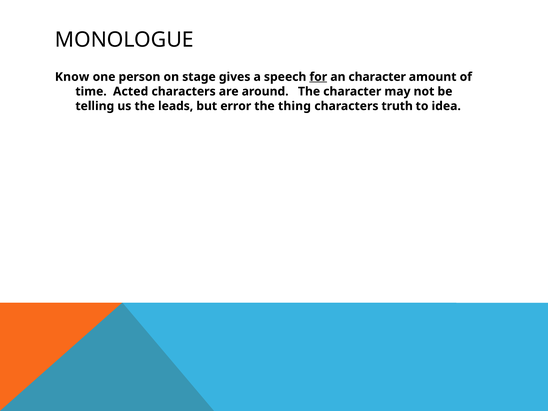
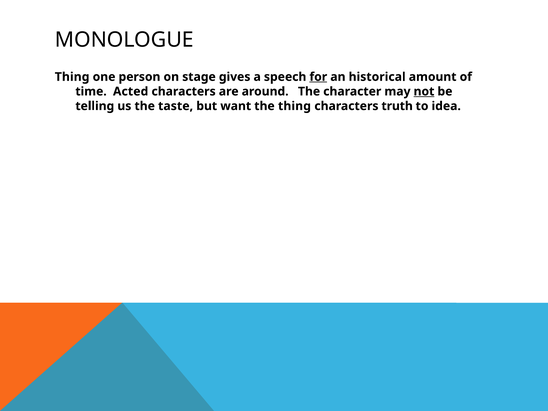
Know: Know -> Thing (72, 77)
an character: character -> historical (377, 77)
not underline: none -> present (424, 91)
leads: leads -> taste (176, 106)
error: error -> want (236, 106)
